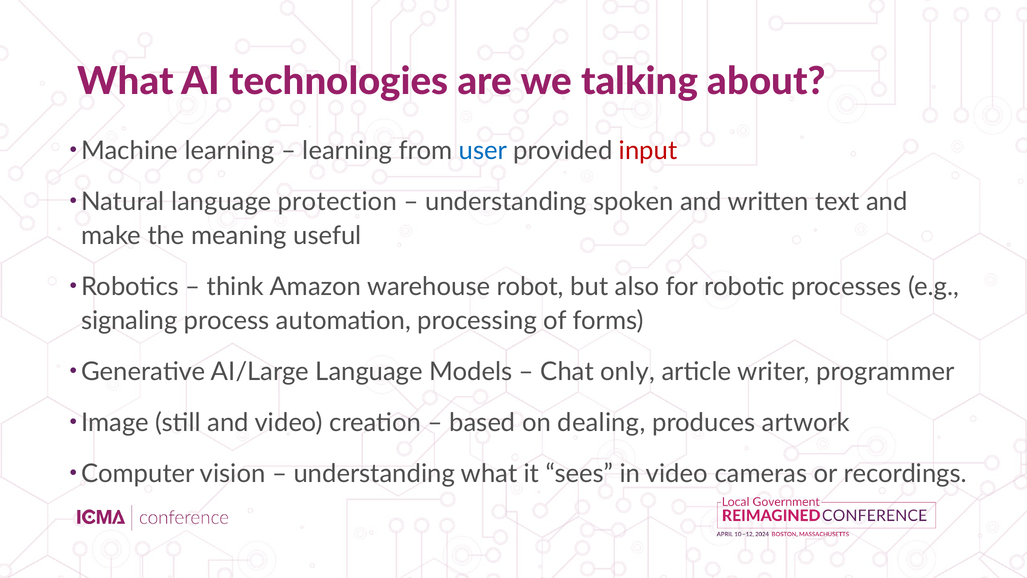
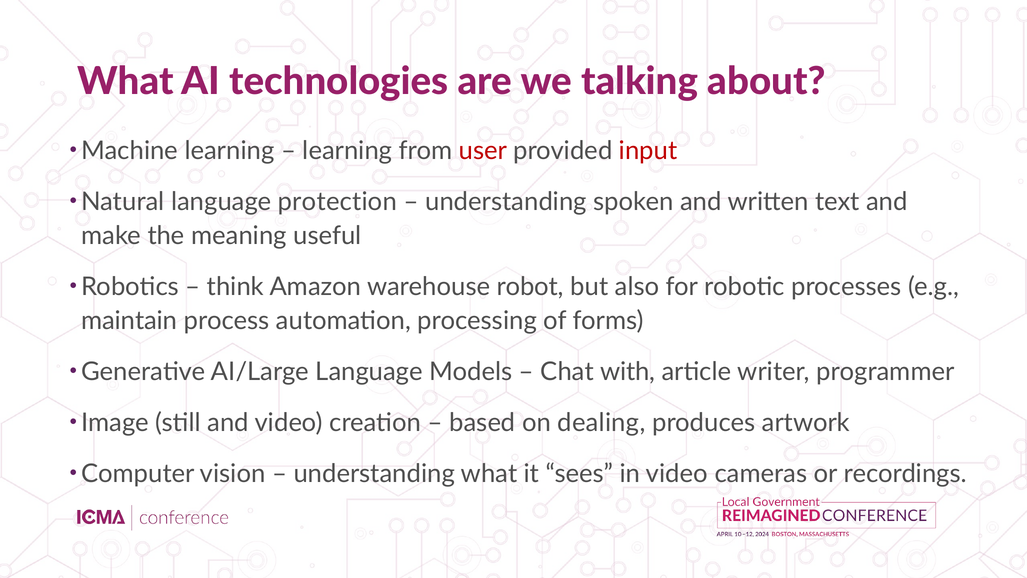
user colour: blue -> red (483, 151)
signaling: signaling -> maintain (129, 321)
only: only -> with (628, 372)
